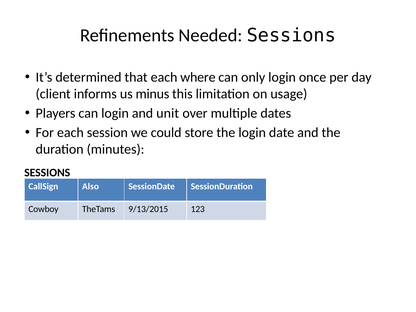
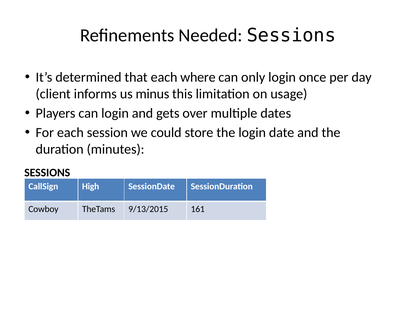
unit: unit -> gets (168, 113)
Also: Also -> High (91, 186)
123: 123 -> 161 (198, 209)
